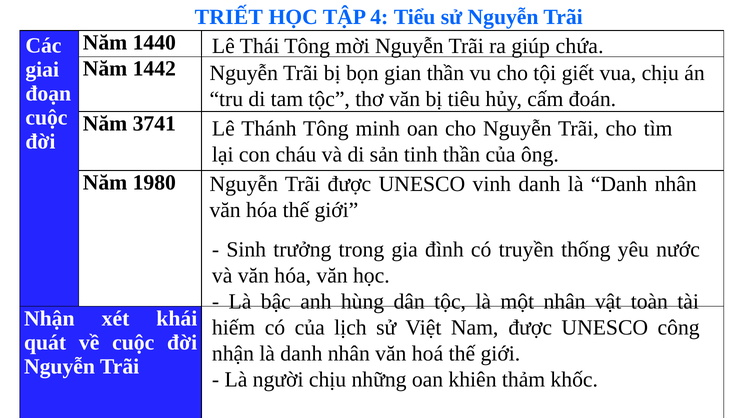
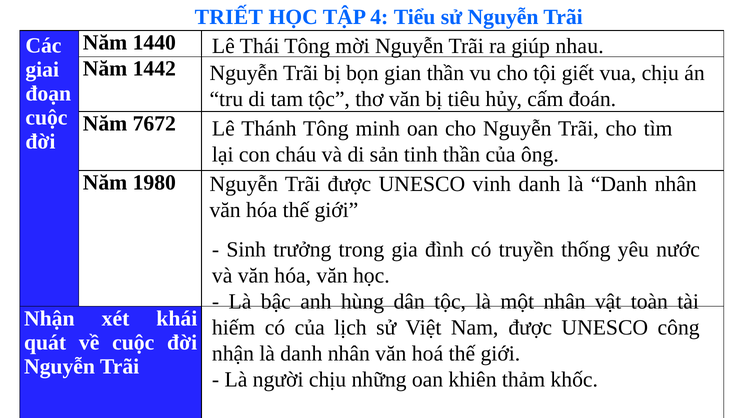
chứa: chứa -> nhau (580, 46)
3741: 3741 -> 7672 (154, 124)
